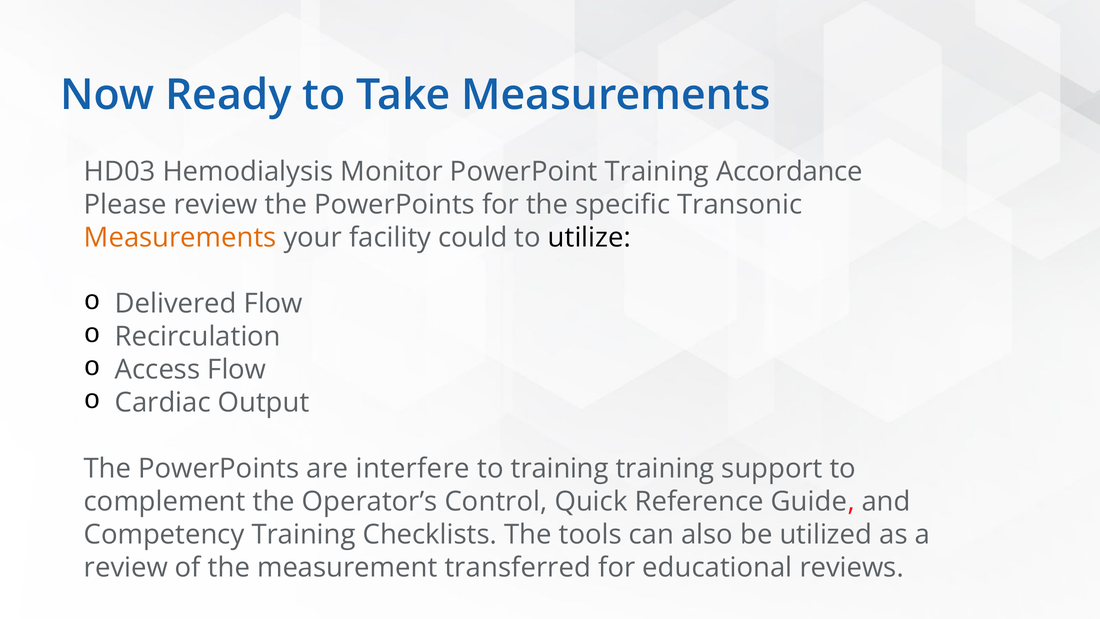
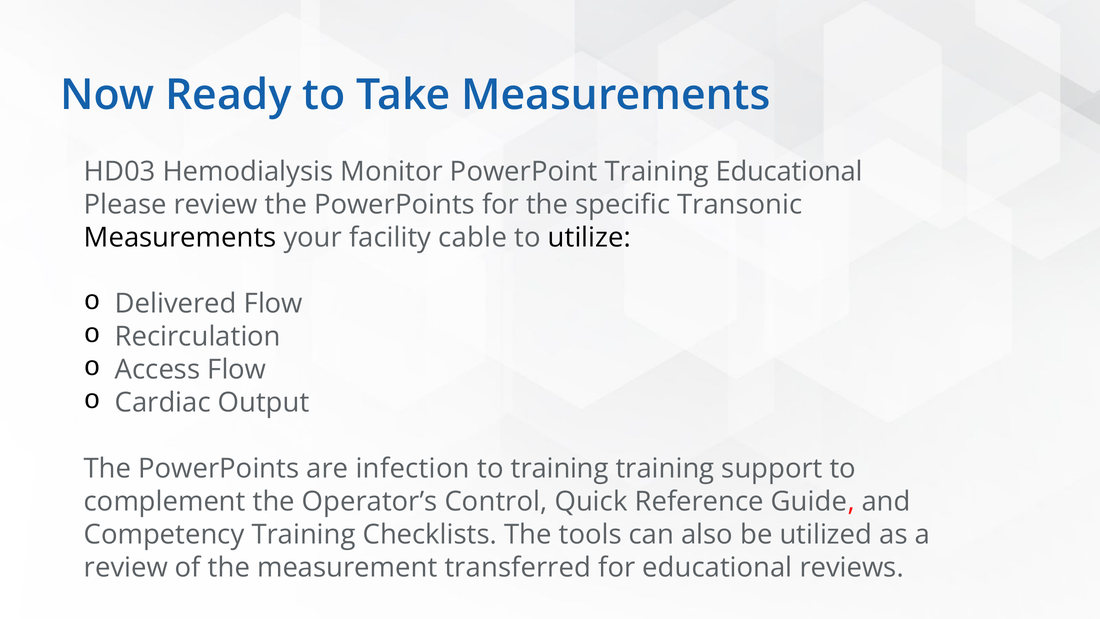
Training Accordance: Accordance -> Educational (789, 172)
Measurements colour: orange -> black (180, 238)
could: could -> cable (473, 238)
interfere: interfere -> infection (413, 469)
